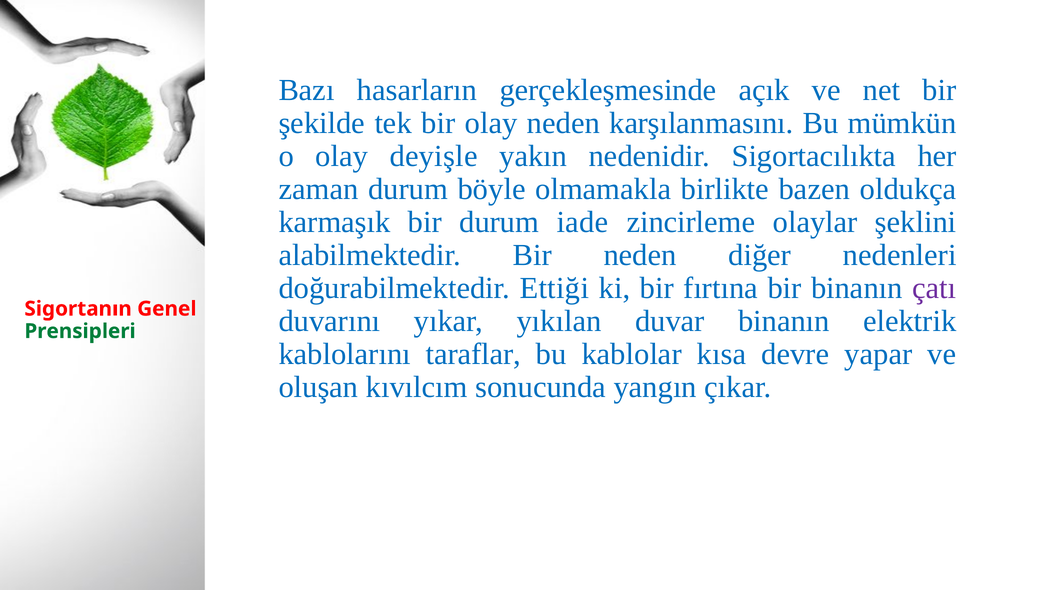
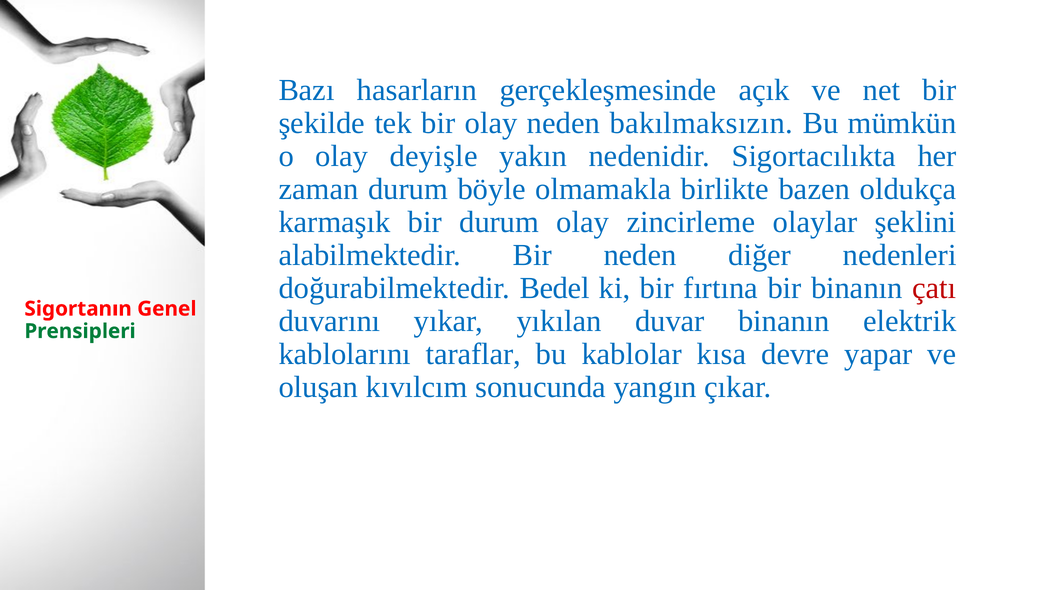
karşılanmasını: karşılanmasını -> bakılmaksızın (701, 123)
durum iade: iade -> olay (583, 222)
Ettiği: Ettiği -> Bedel (555, 289)
çatı colour: purple -> red (934, 289)
